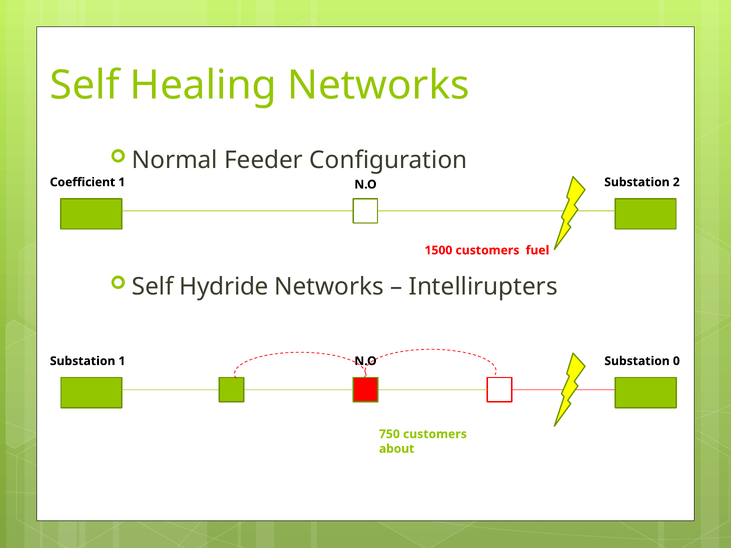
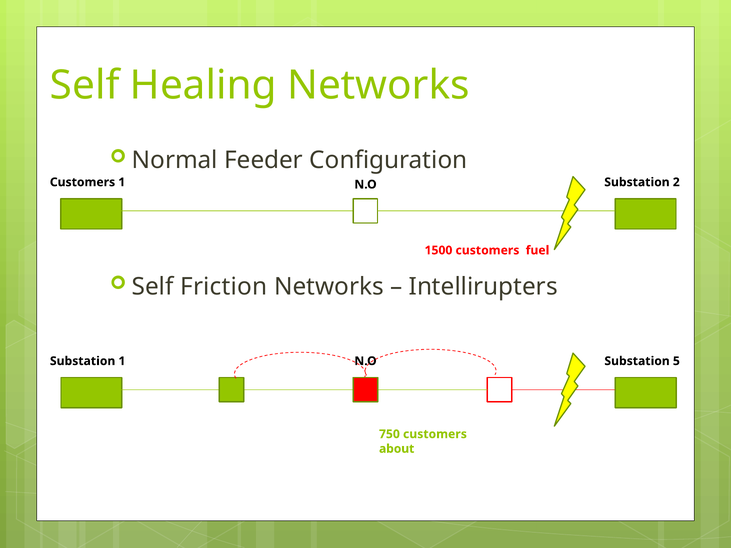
Coefficient: Coefficient -> Customers (82, 182)
Hydride: Hydride -> Friction (224, 287)
0: 0 -> 5 (676, 361)
